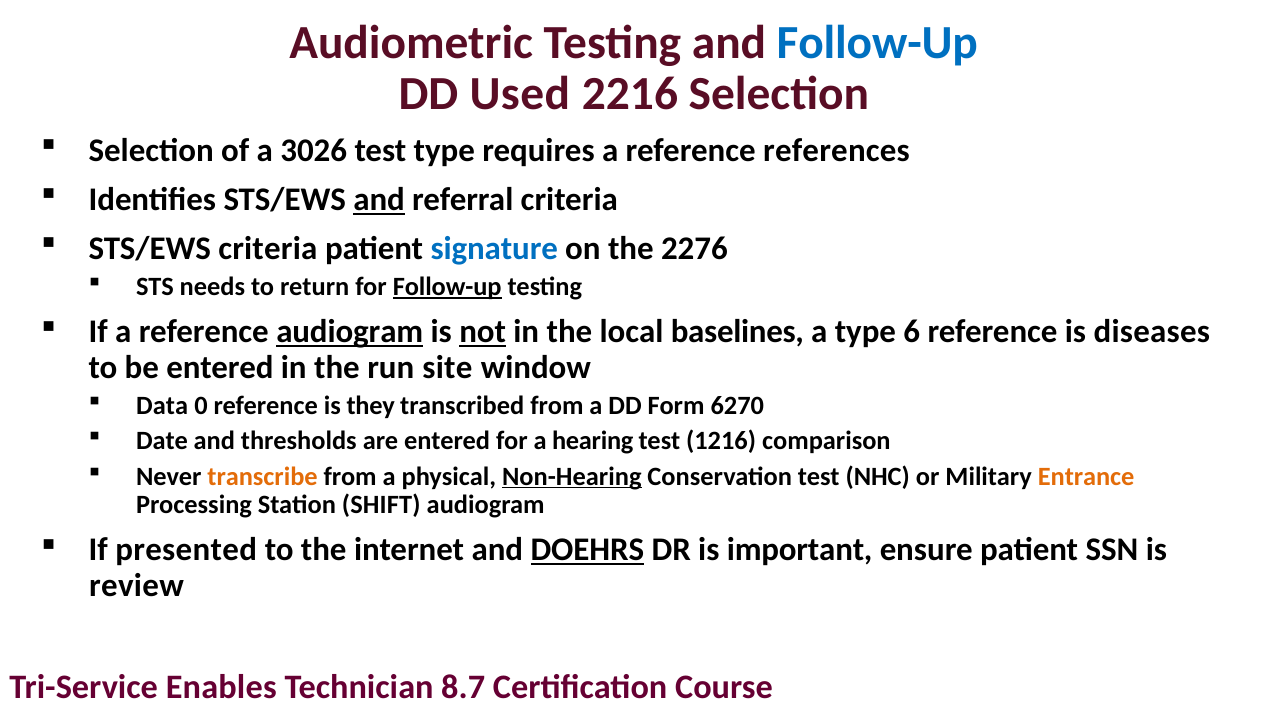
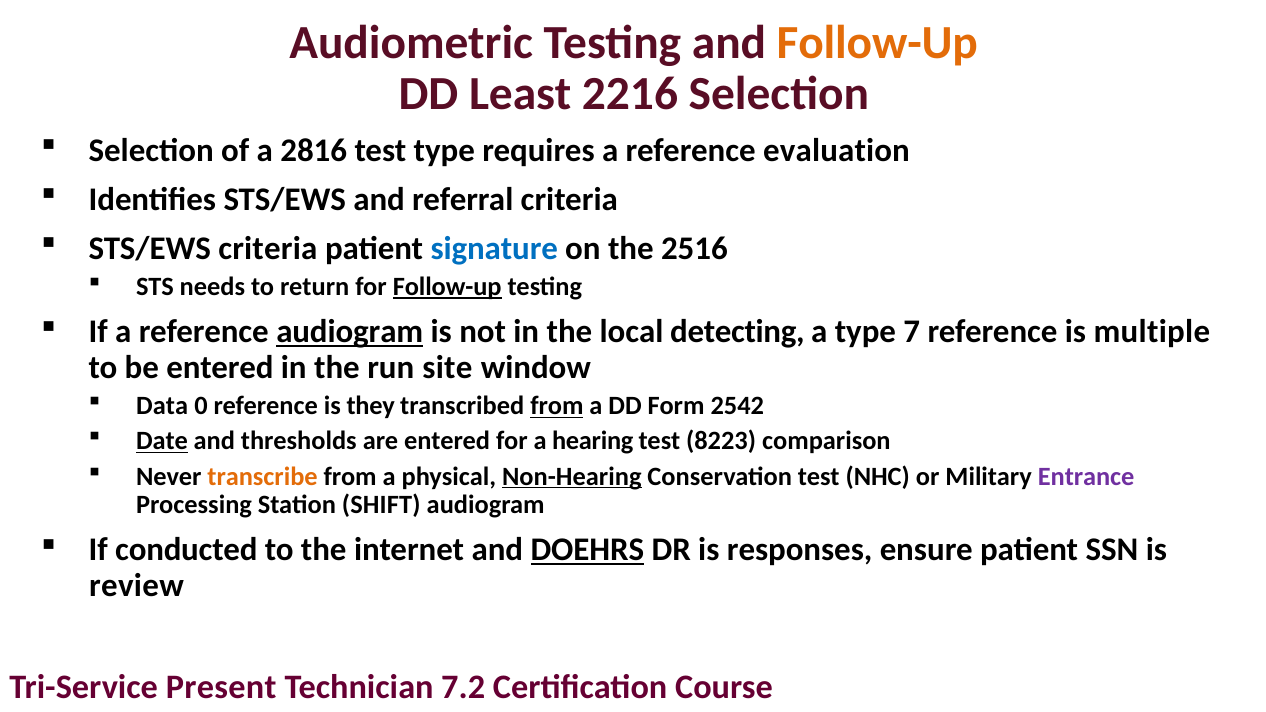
Follow-Up colour: blue -> orange (877, 43)
Used: Used -> Least (520, 94)
3026: 3026 -> 2816 (314, 151)
references: references -> evaluation (837, 151)
and underline: present -> none (379, 199)
2276: 2276 -> 2516 (694, 248)
not underline: present -> none (483, 332)
baselines: baselines -> detecting (737, 332)
6: 6 -> 7 (912, 332)
diseases: diseases -> multiple (1152, 332)
from underline: none -> present (557, 406)
6270: 6270 -> 2542 (737, 406)
Date underline: none -> present (162, 441)
1216: 1216 -> 8223 (721, 441)
Entrance colour: orange -> purple (1086, 476)
presented: presented -> conducted (186, 550)
important: important -> responses (800, 550)
Enables: Enables -> Present (221, 688)
8.7: 8.7 -> 7.2 (463, 688)
